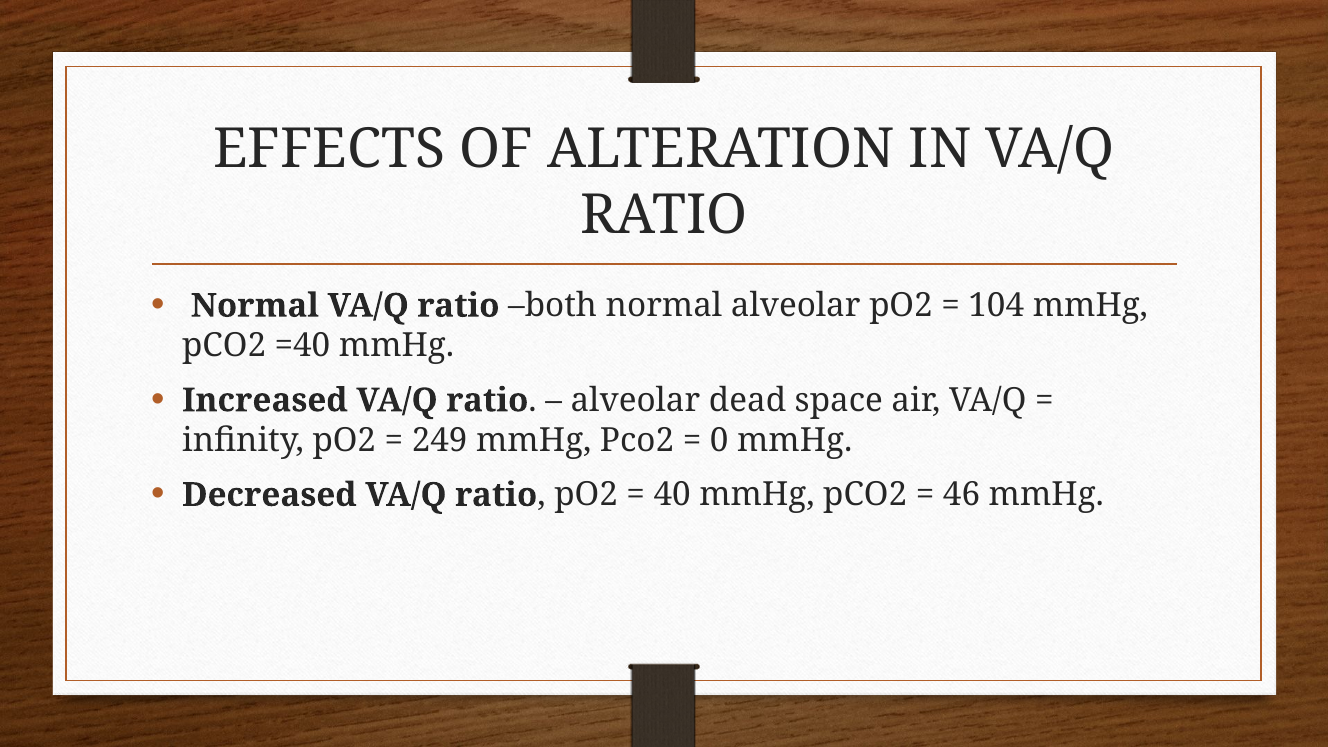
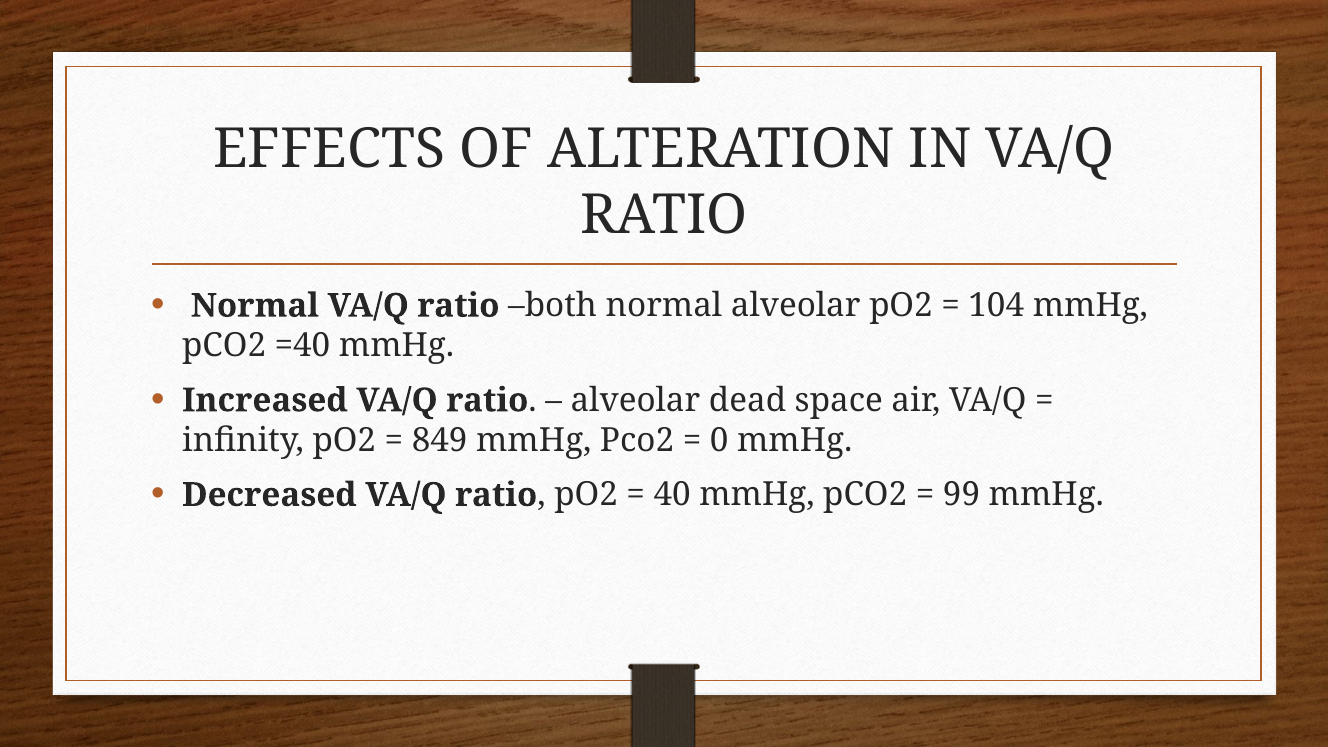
249: 249 -> 849 (440, 440)
46: 46 -> 99 (962, 495)
